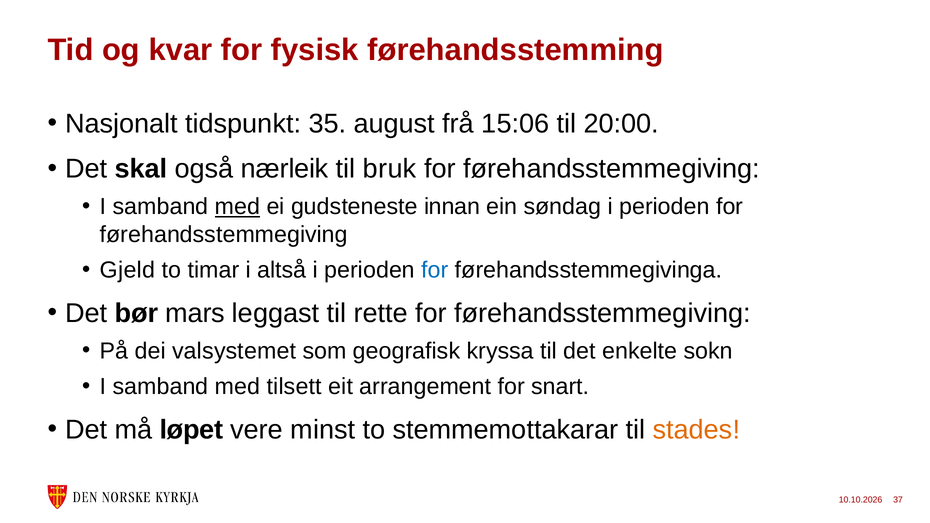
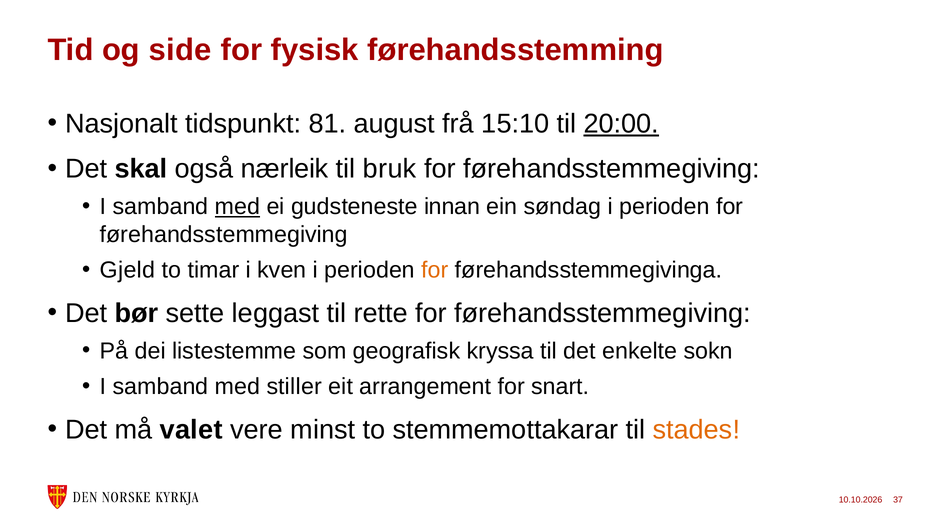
kvar: kvar -> side (180, 50)
35: 35 -> 81 (327, 124)
15:06: 15:06 -> 15:10 (515, 124)
20:00 underline: none -> present (621, 124)
altså: altså -> kven (282, 270)
for colour: blue -> orange (435, 270)
mars: mars -> sette (195, 313)
valsystemet: valsystemet -> listestemme (234, 351)
tilsett: tilsett -> stiller (294, 387)
løpet: løpet -> valet (191, 430)
